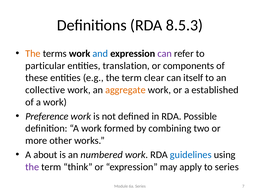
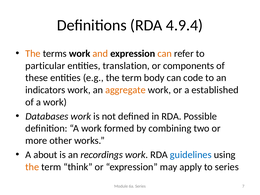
8.5.3: 8.5.3 -> 4.9.4 (184, 25)
and colour: blue -> orange (100, 54)
can colour: purple -> orange (165, 54)
clear: clear -> body (154, 78)
itself: itself -> code (193, 78)
collective: collective -> indicators (45, 90)
Preference: Preference -> Databases (47, 116)
numbered: numbered -> recordings (102, 155)
the colour: purple -> orange (32, 167)
